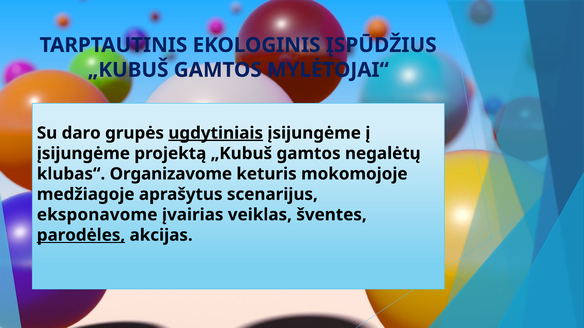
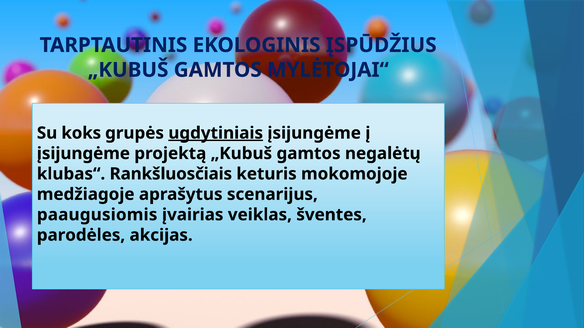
daro: daro -> koks (81, 133)
Organizavome: Organizavome -> Rankšluosčiais (171, 174)
eksponavome: eksponavome -> paaugusiomis (97, 215)
parodėles underline: present -> none (81, 235)
